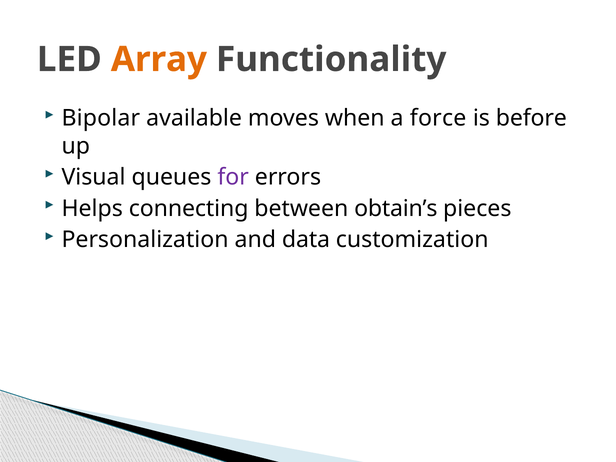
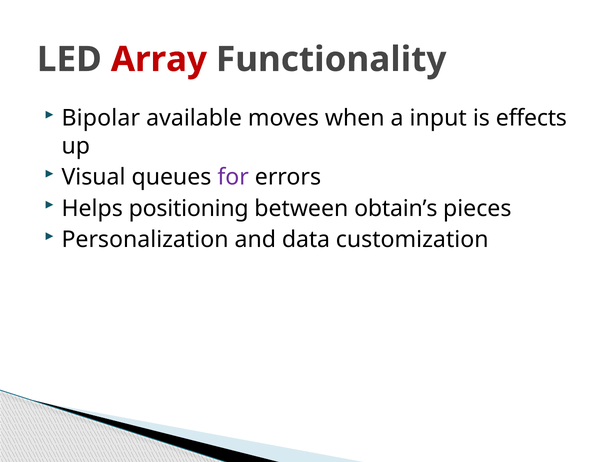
Array colour: orange -> red (159, 59)
force: force -> input (438, 118)
before: before -> effects (531, 118)
connecting: connecting -> positioning (189, 208)
